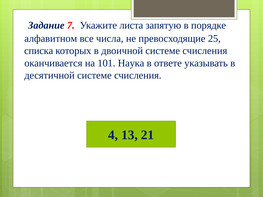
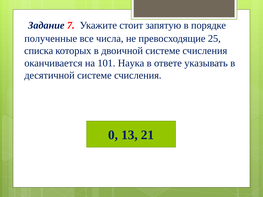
листа: листа -> стоит (131, 25)
алфавитном: алфавитном -> полученные (51, 39)
4: 4 -> 0 (113, 135)
